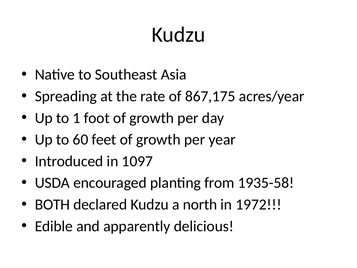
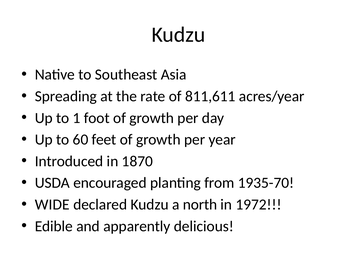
867,175: 867,175 -> 811,611 (210, 96)
1097: 1097 -> 1870 (137, 161)
1935-58: 1935-58 -> 1935-70 (266, 183)
BOTH: BOTH -> WIDE (52, 204)
